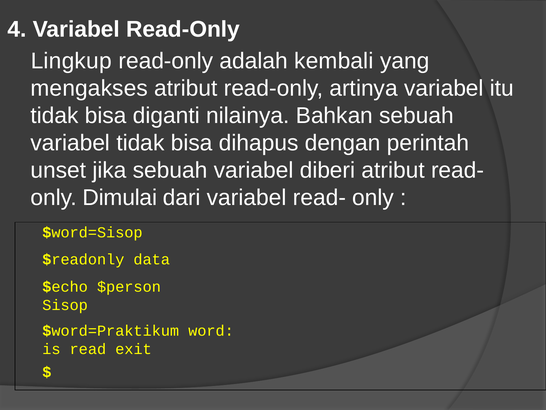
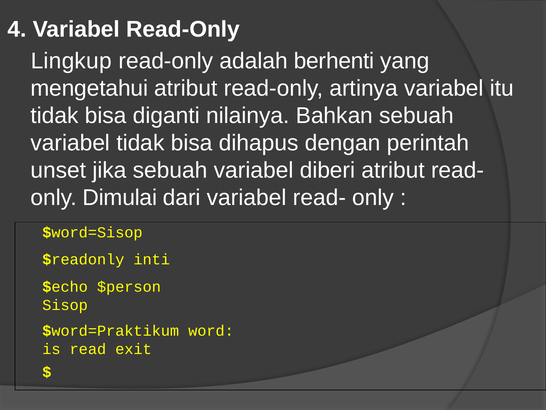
kembali: kembali -> berhenti (334, 61)
mengakses: mengakses -> mengetahui (89, 88)
data: data -> inti (152, 259)
